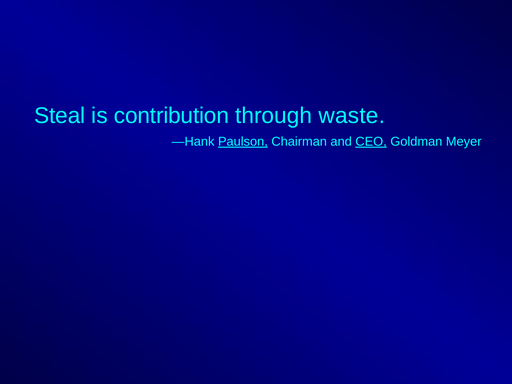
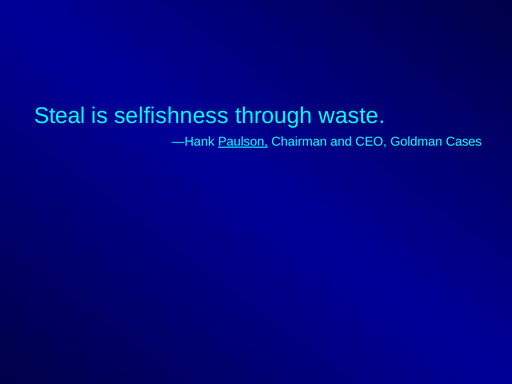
contribution: contribution -> selfishness (171, 116)
CEO underline: present -> none (371, 142)
Meyer: Meyer -> Cases (464, 142)
